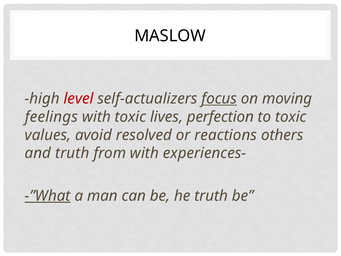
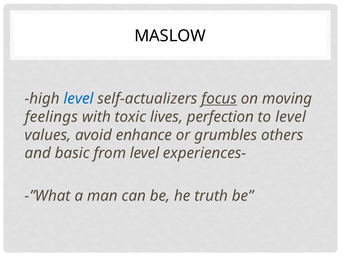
level colour: red -> blue (79, 98)
to toxic: toxic -> level (291, 117)
resolved: resolved -> enhance (144, 135)
reactions: reactions -> grumbles (226, 135)
and truth: truth -> basic (72, 153)
from with: with -> level (145, 153)
-”What underline: present -> none (48, 196)
